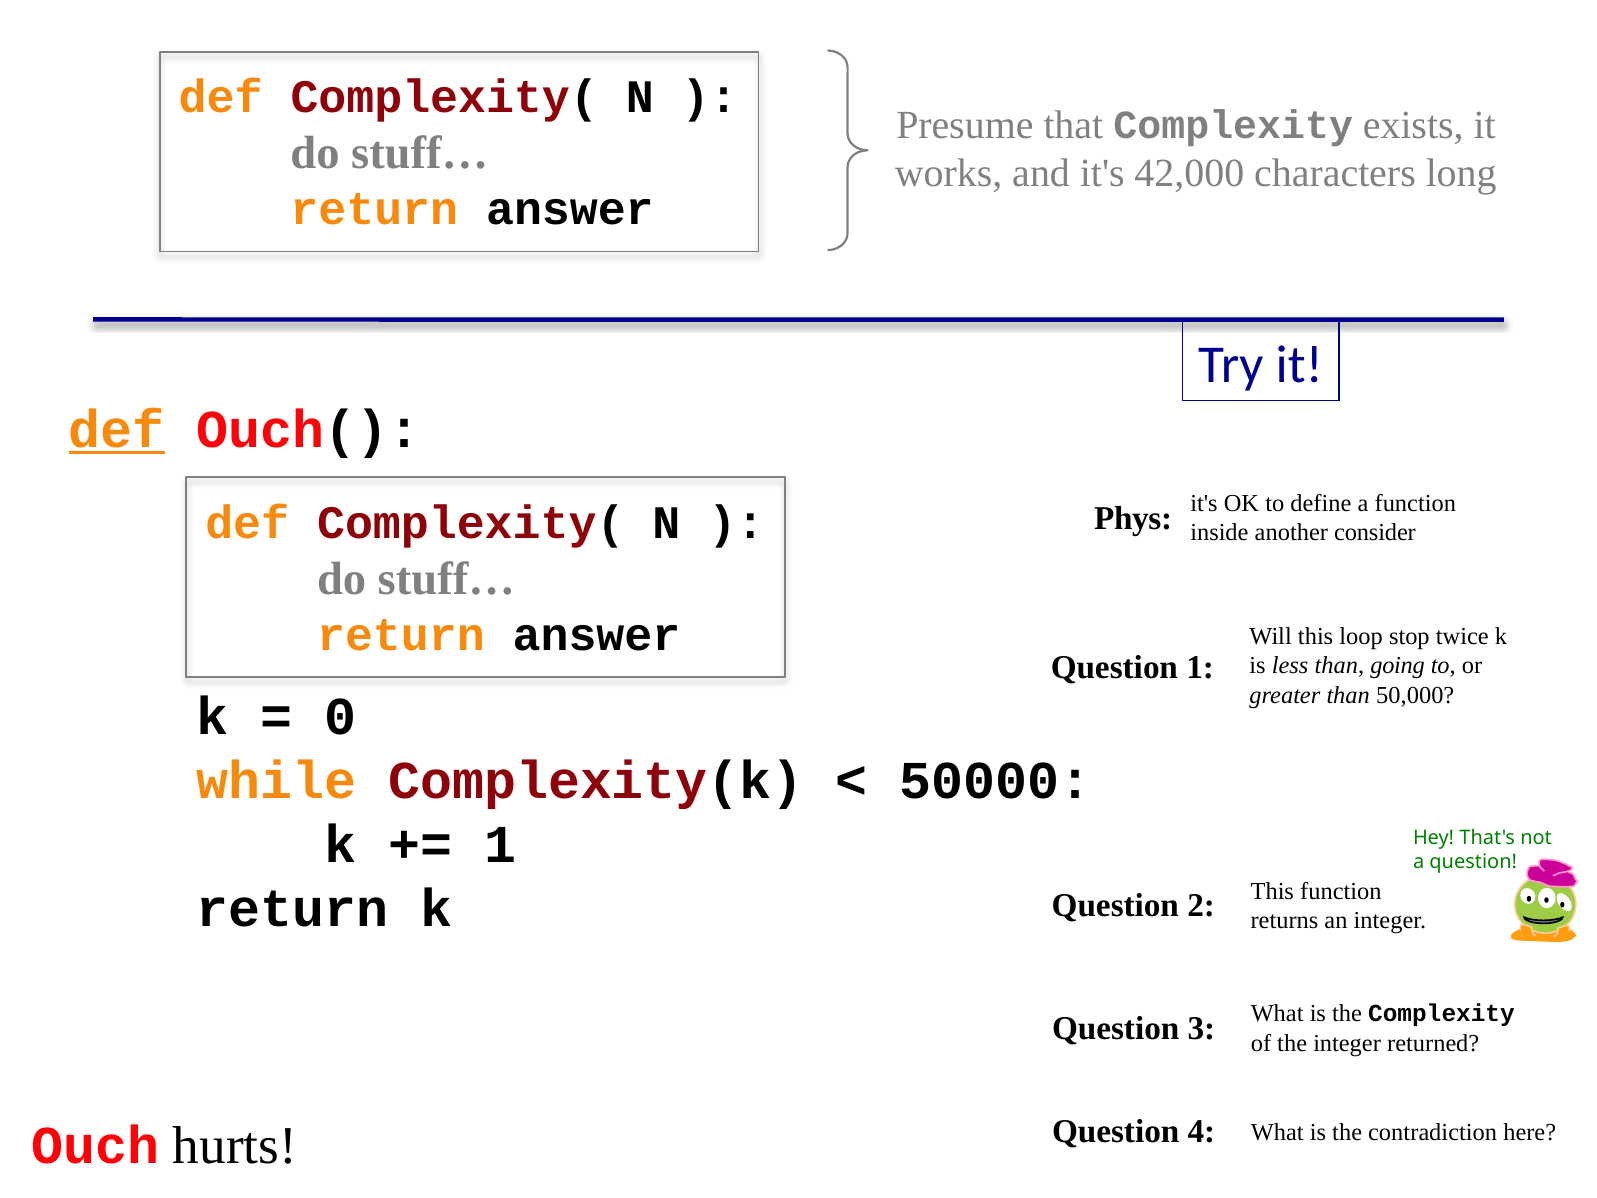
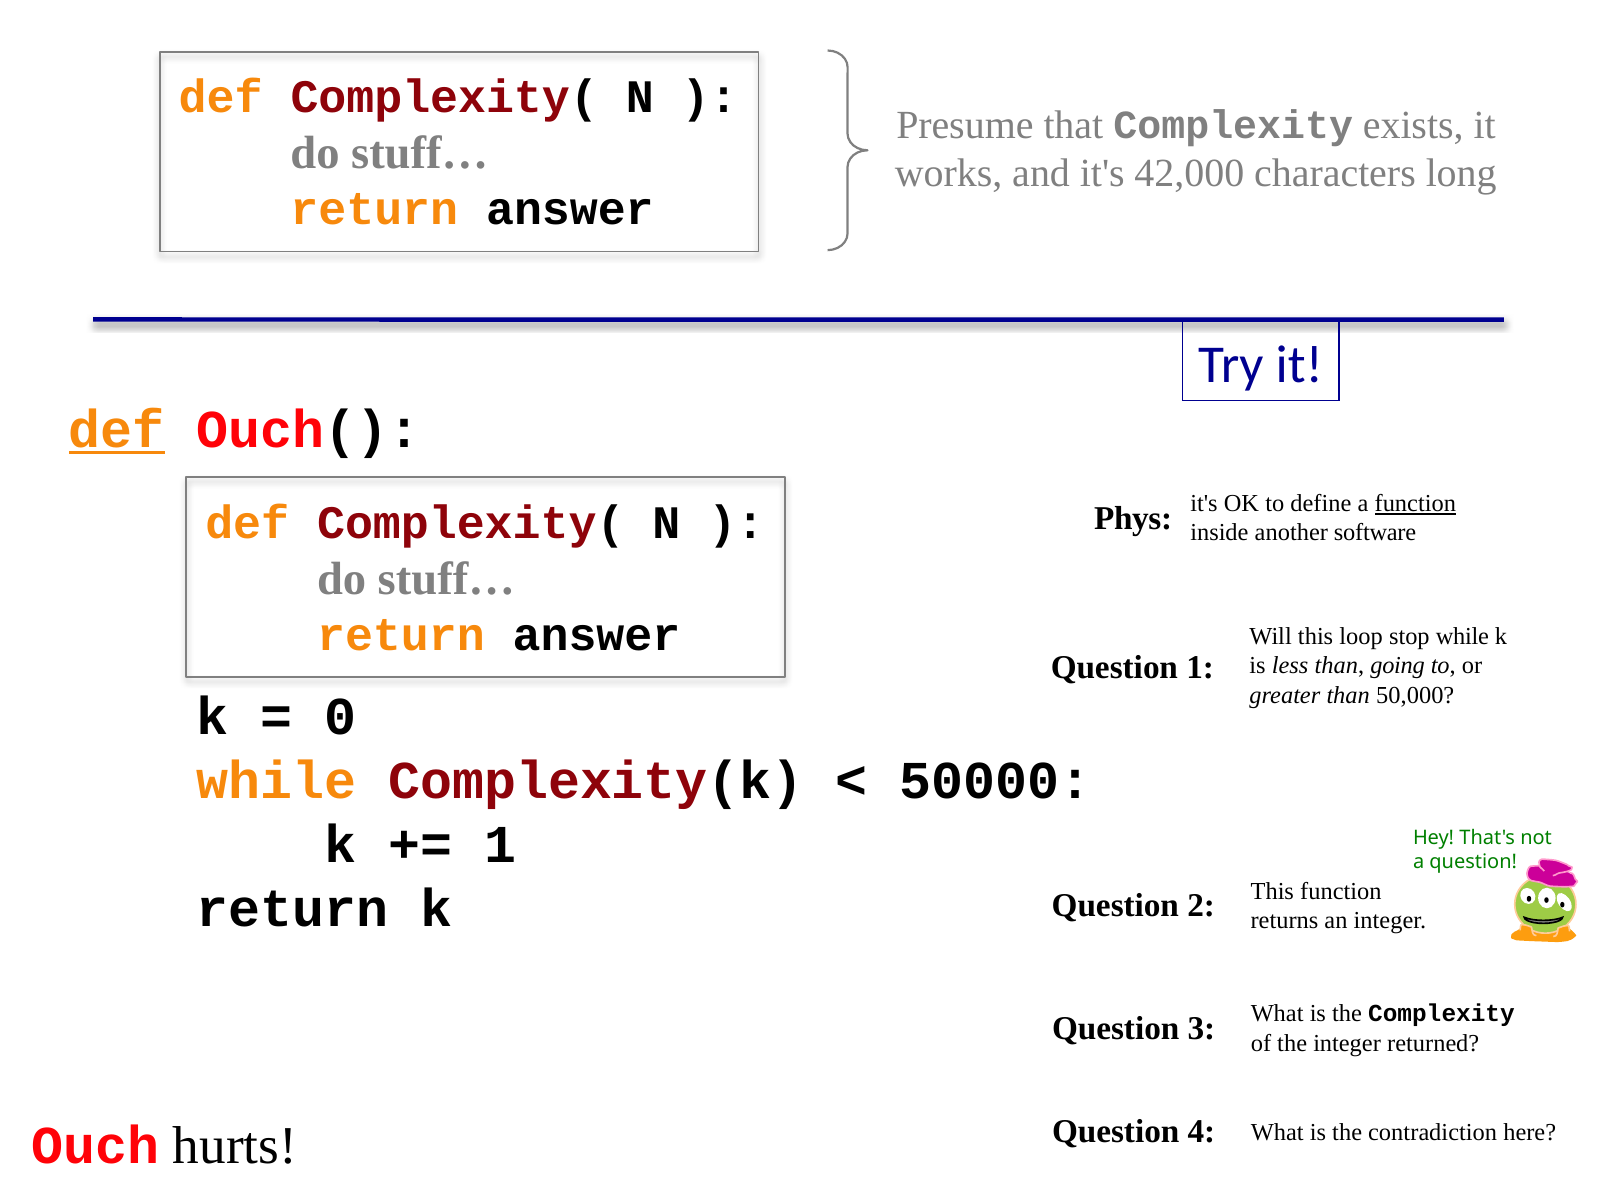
function underline: none -> present (1415, 503)
consider: consider -> software (1375, 533)
stop twice: twice -> while (1462, 636)
